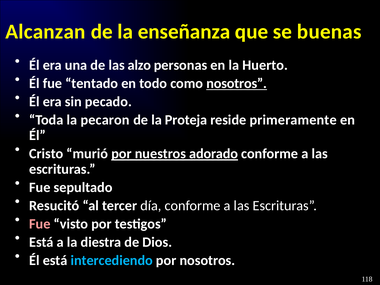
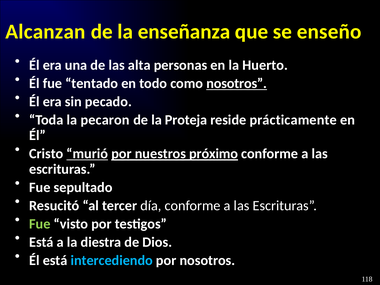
buenas: buenas -> enseño (329, 32)
alzo: alzo -> alta (139, 65)
primeramente: primeramente -> prácticamente (293, 120)
murió underline: none -> present (87, 154)
adorado: adorado -> próximo (214, 154)
Fue colour: pink -> light green (40, 224)
